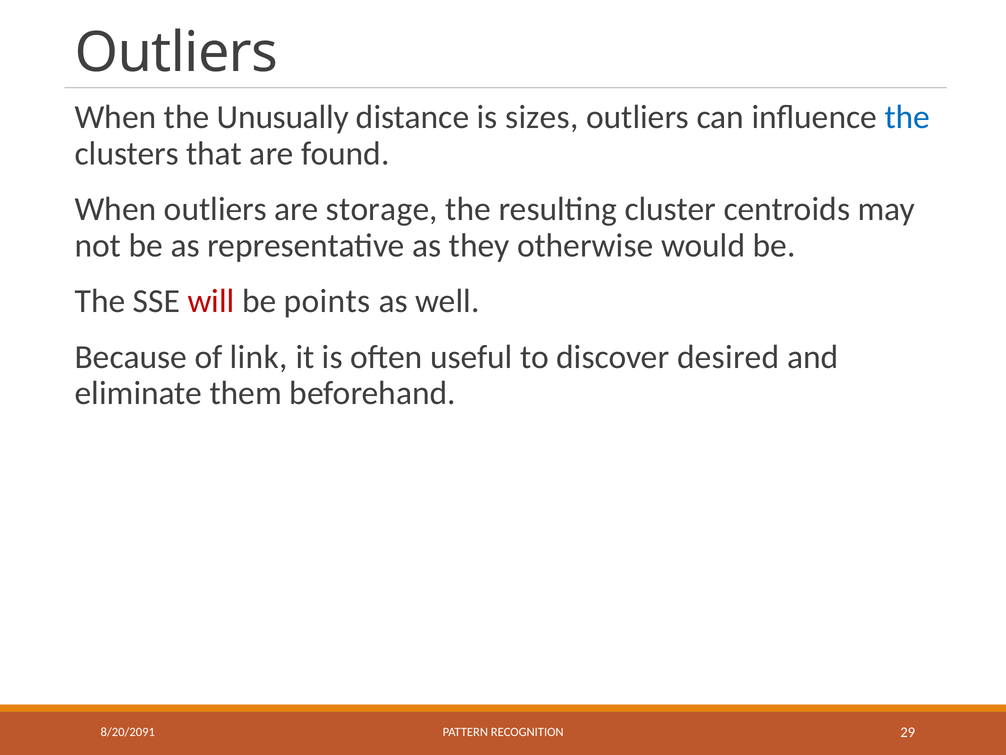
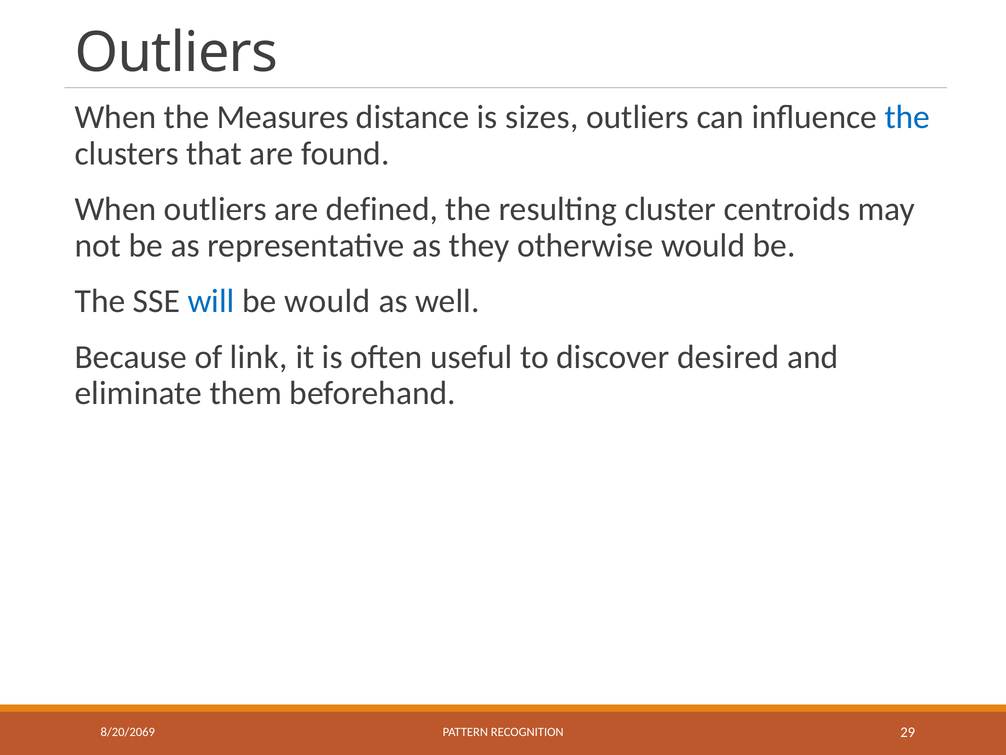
Unusually: Unusually -> Measures (283, 117)
storage: storage -> defined (382, 209)
will colour: red -> blue (211, 301)
be points: points -> would (327, 301)
8/20/2091: 8/20/2091 -> 8/20/2069 (128, 732)
